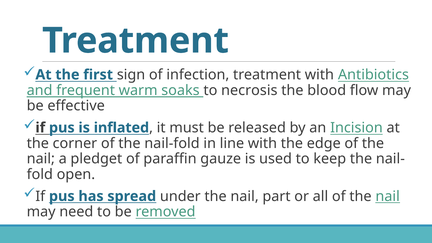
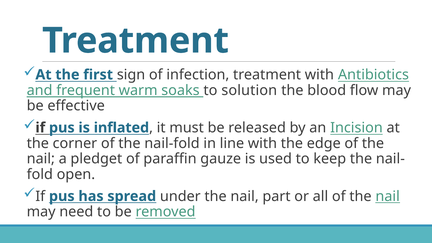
necrosis: necrosis -> solution (249, 90)
